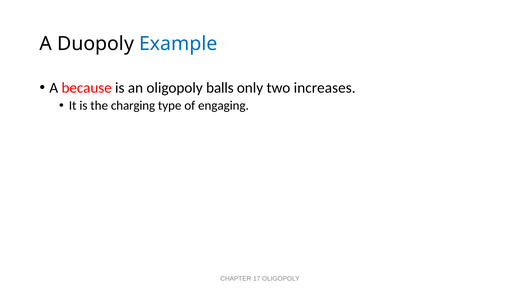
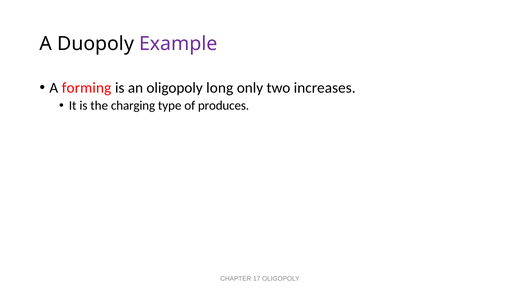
Example colour: blue -> purple (178, 44)
because: because -> forming (87, 88)
balls: balls -> long (220, 88)
engaging: engaging -> produces (224, 106)
